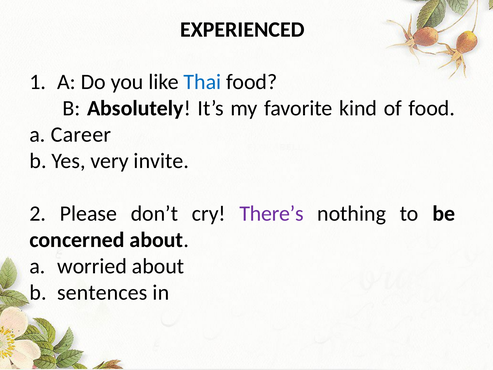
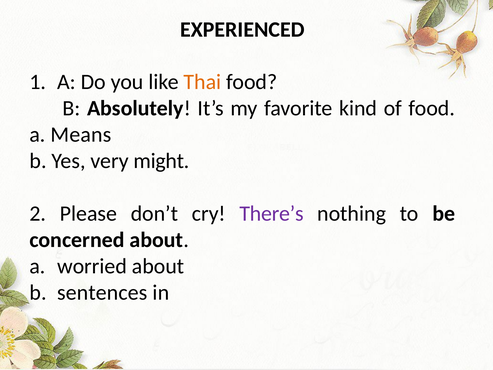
Thai colour: blue -> orange (202, 82)
Career: Career -> Means (81, 135)
invite: invite -> might (161, 161)
